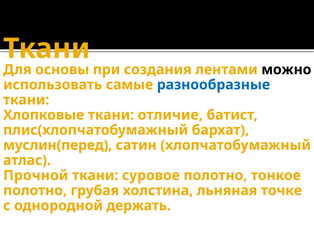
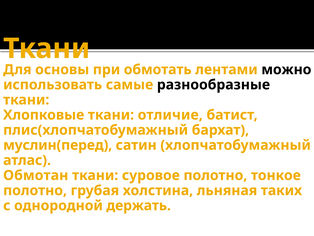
создания: создания -> обмотать (158, 69)
разнообразные colour: blue -> black (213, 85)
Прочной: Прочной -> Обмотан (36, 175)
точке: точке -> таких (281, 190)
